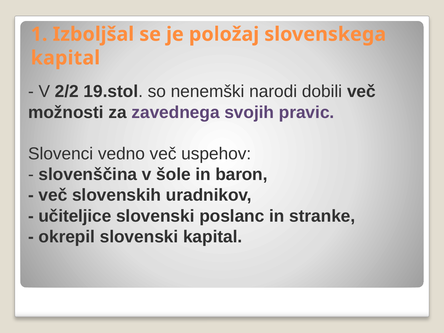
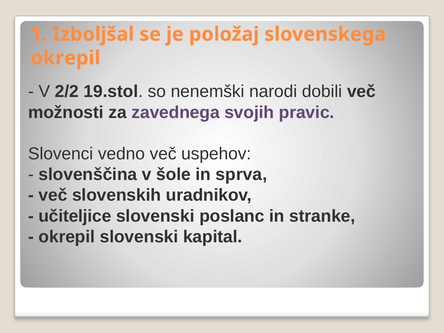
kapital: kapital -> okrepil (65, 58)
baron: baron -> sprva (241, 175)
